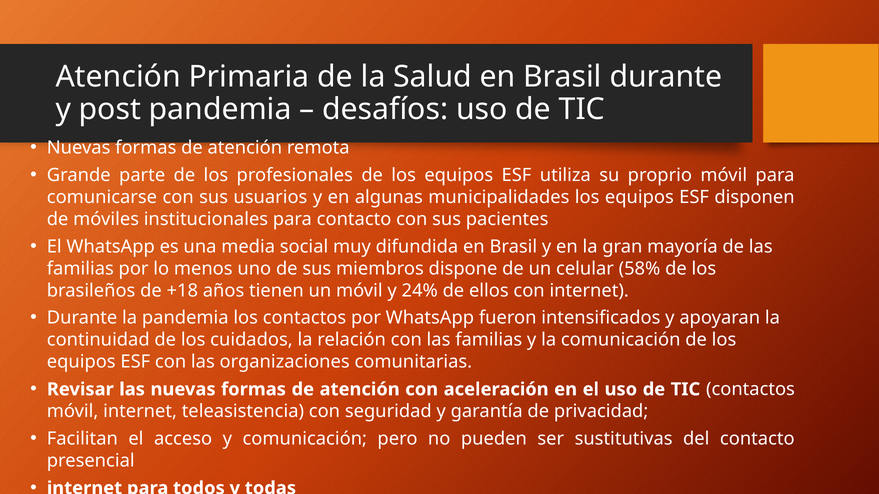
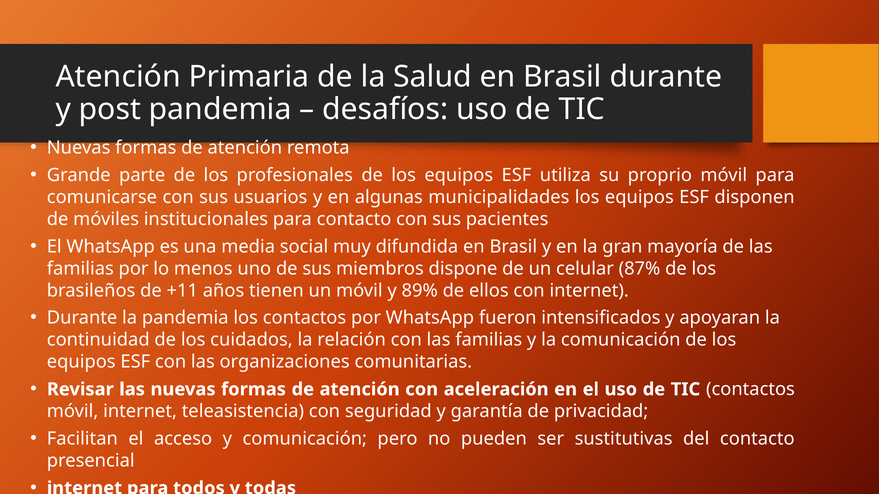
58%: 58% -> 87% (639, 269)
+18: +18 -> +11 (182, 291)
24%: 24% -> 89% (420, 291)
